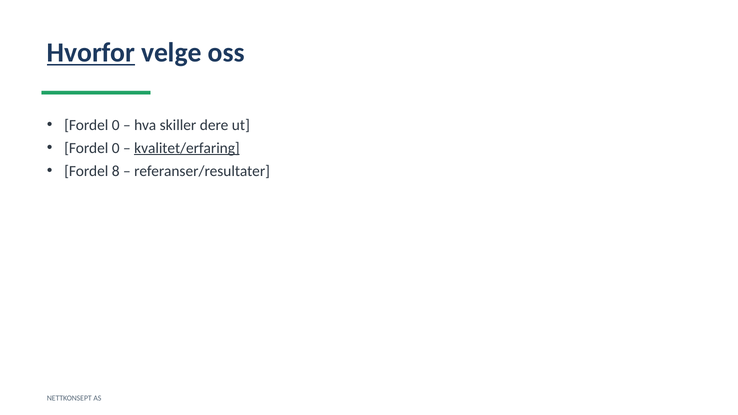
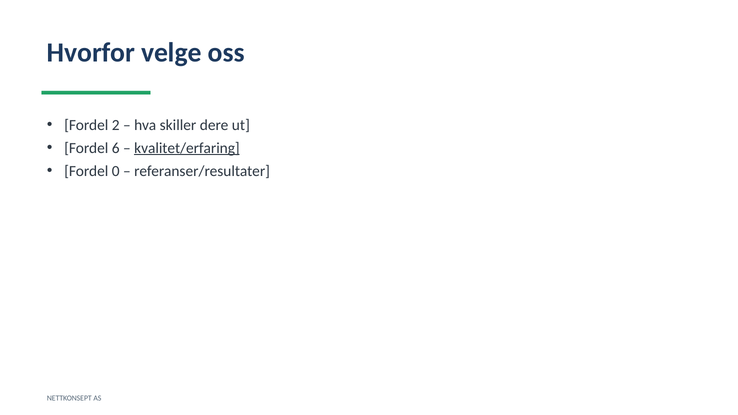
Hvorfor underline: present -> none (91, 53)
0: 0 -> 2 (116, 125)
0: 0 -> 6 (116, 148)
8: 8 -> 0 (116, 171)
